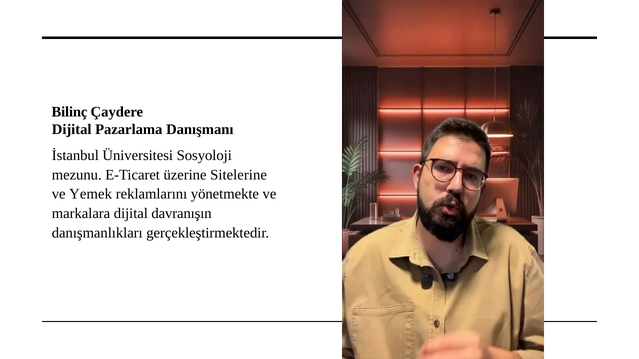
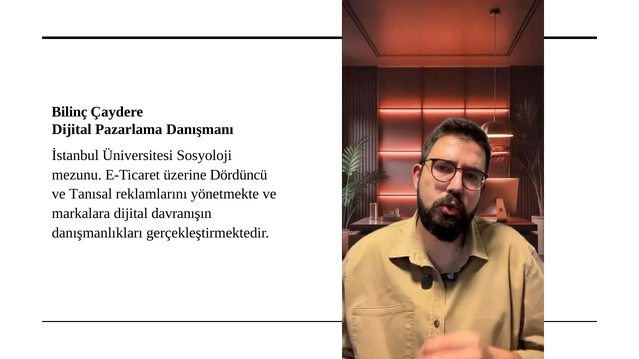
Sitelerine: Sitelerine -> Dördüncü (239, 175)
Yemek: Yemek -> Tanısal (91, 194)
